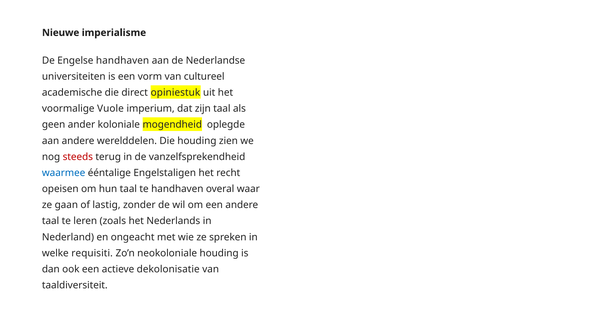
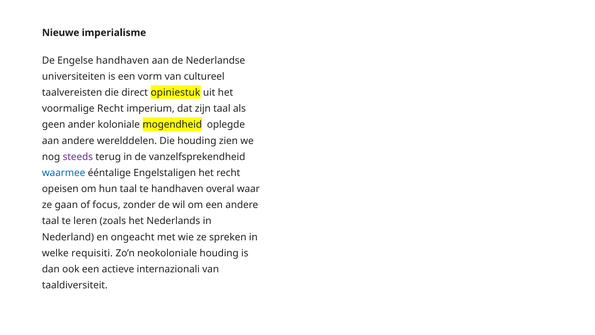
academische: academische -> taalvereisten (72, 92)
voormalige Vuole: Vuole -> Recht (110, 109)
steeds colour: red -> purple (78, 157)
lastig: lastig -> focus (106, 205)
dekolonisatie: dekolonisatie -> internazionali (168, 269)
